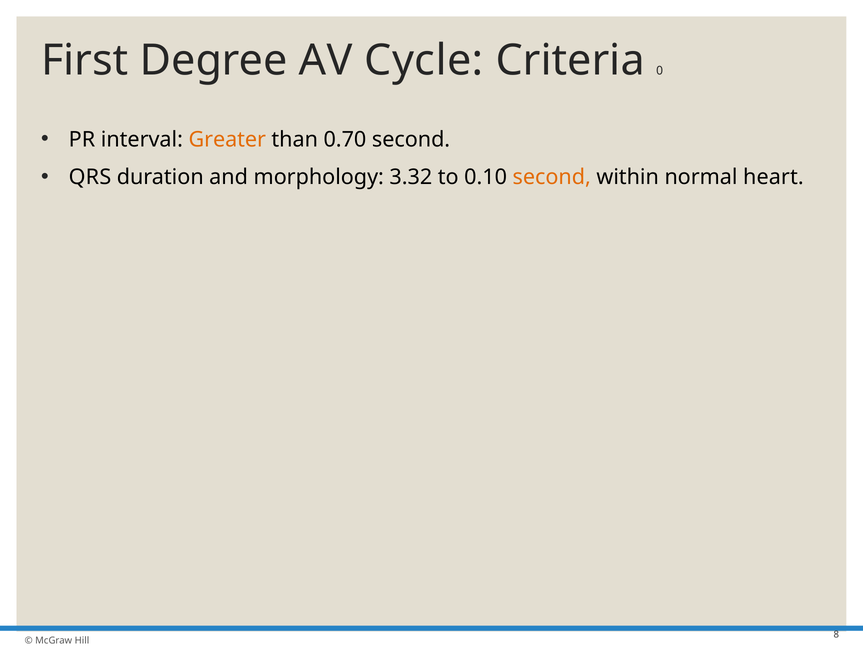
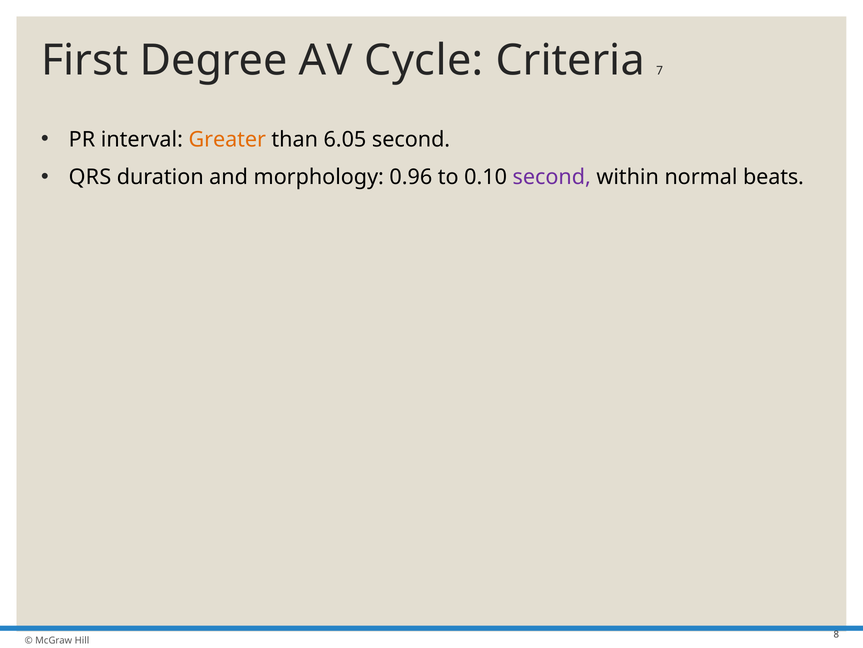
0: 0 -> 7 (660, 71)
0.70: 0.70 -> 6.05 (345, 139)
3.32: 3.32 -> 0.96 (411, 177)
second colour: orange -> purple (552, 177)
heart: heart -> beats (774, 177)
